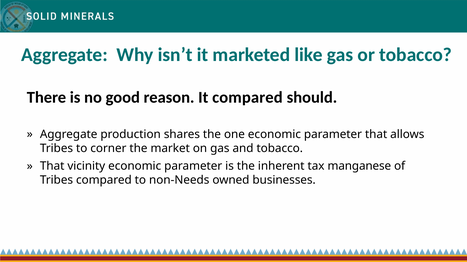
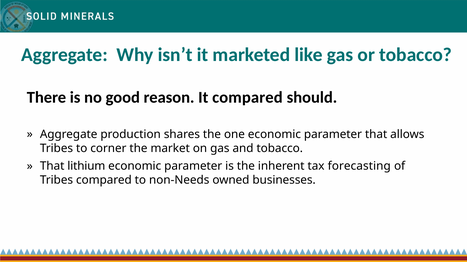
vicinity: vicinity -> lithium (86, 166)
manganese: manganese -> forecasting (359, 166)
